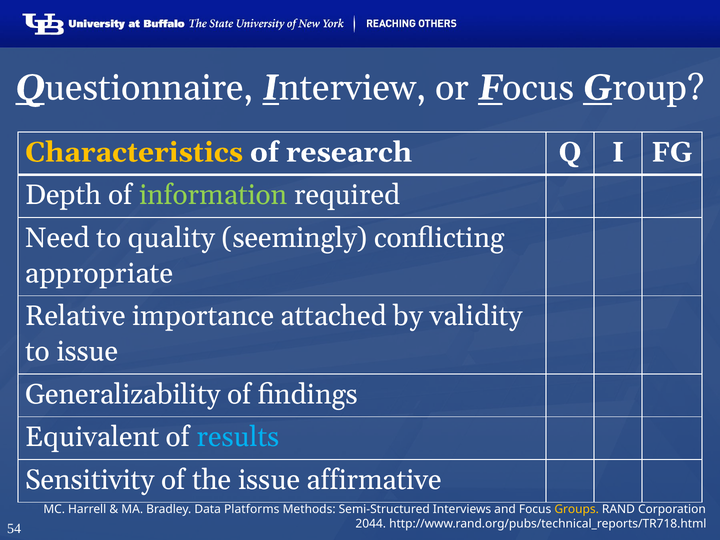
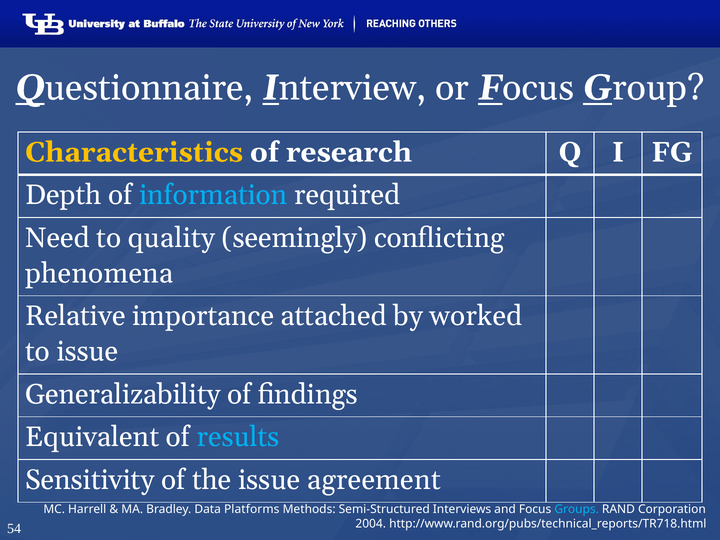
information colour: light green -> light blue (213, 195)
appropriate: appropriate -> phenomena (99, 273)
validity: validity -> worked (476, 316)
affirmative: affirmative -> agreement (374, 480)
Groups colour: yellow -> light blue (577, 509)
2044: 2044 -> 2004 (371, 524)
